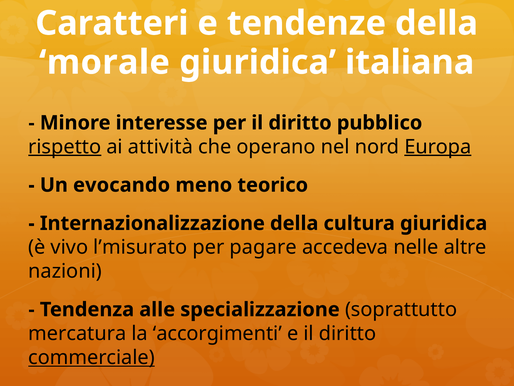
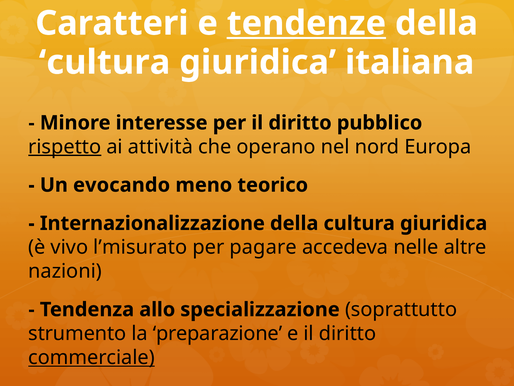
tendenze underline: none -> present (306, 23)
morale: morale -> cultura (105, 62)
Europa underline: present -> none (438, 147)
alle: alle -> allo (157, 309)
mercatura: mercatura -> strumento (77, 333)
accorgimenti: accorgimenti -> preparazione (217, 333)
